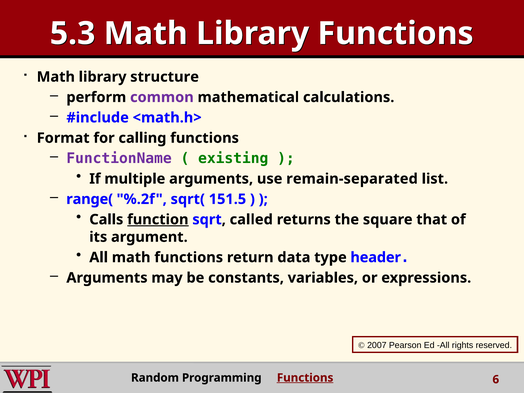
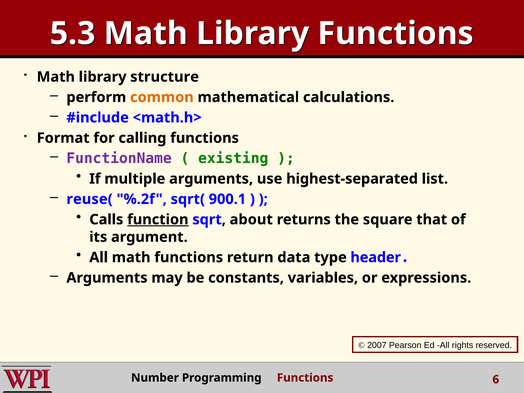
common colour: purple -> orange (162, 97)
remain-separated: remain-separated -> highest-separated (352, 179)
range(: range( -> reuse( (90, 199)
151.5: 151.5 -> 900.1 (227, 199)
called: called -> about (251, 220)
Random: Random -> Number (155, 378)
Functions underline: present -> none (305, 378)
